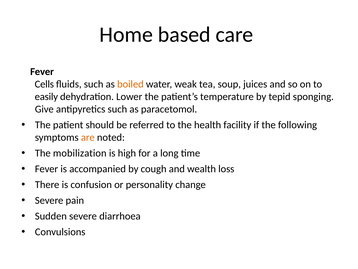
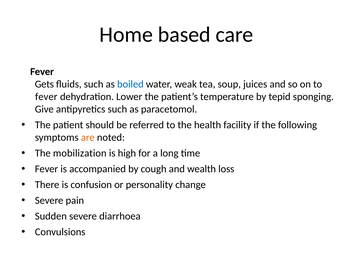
Cells: Cells -> Gets (44, 84)
boiled colour: orange -> blue (130, 84)
easily: easily -> fever (46, 96)
